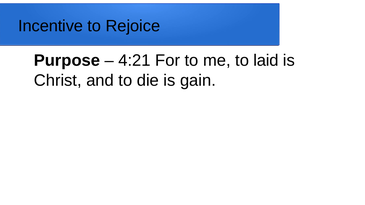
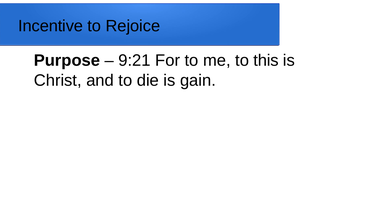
4:21: 4:21 -> 9:21 (135, 61)
laid: laid -> this (266, 61)
